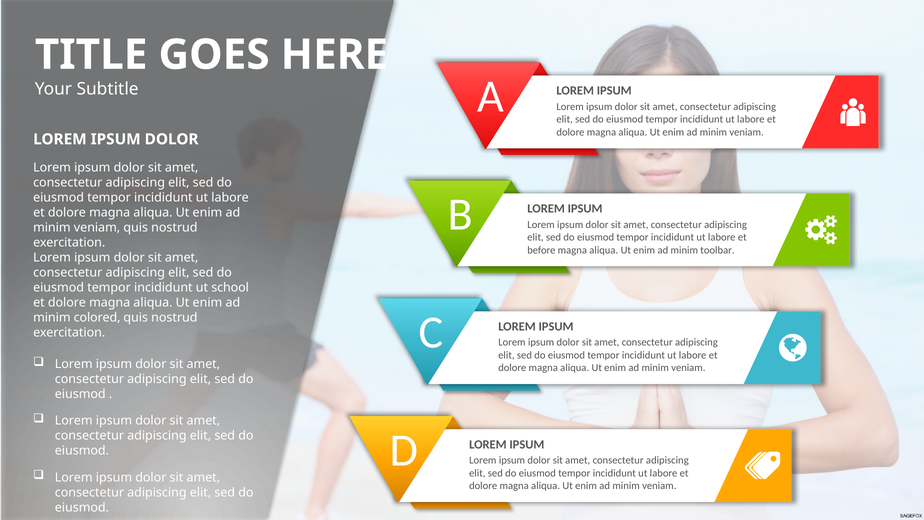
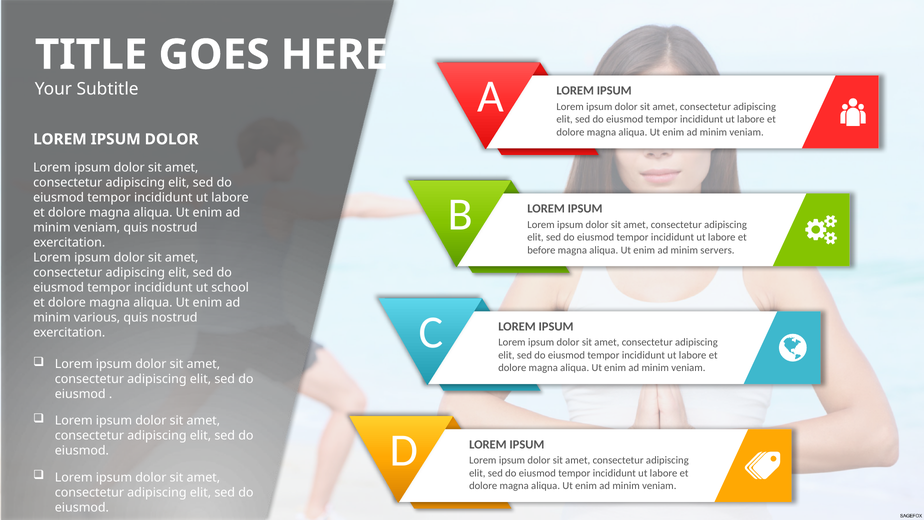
toolbar: toolbar -> servers (717, 250)
colored: colored -> various (97, 318)
